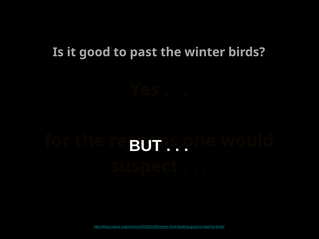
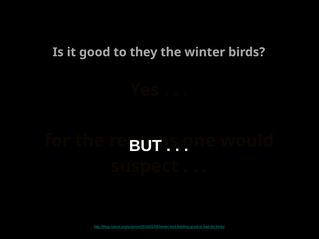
past: past -> they (144, 52)
